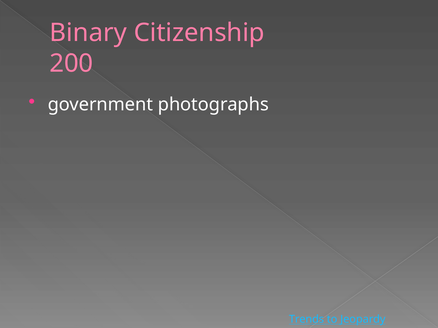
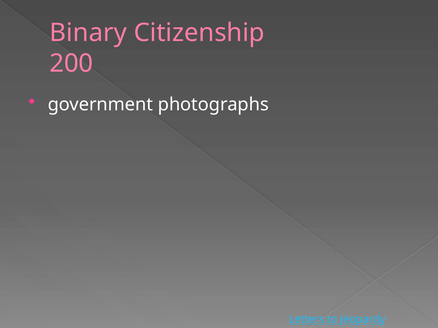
Trends: Trends -> Letters (307, 320)
